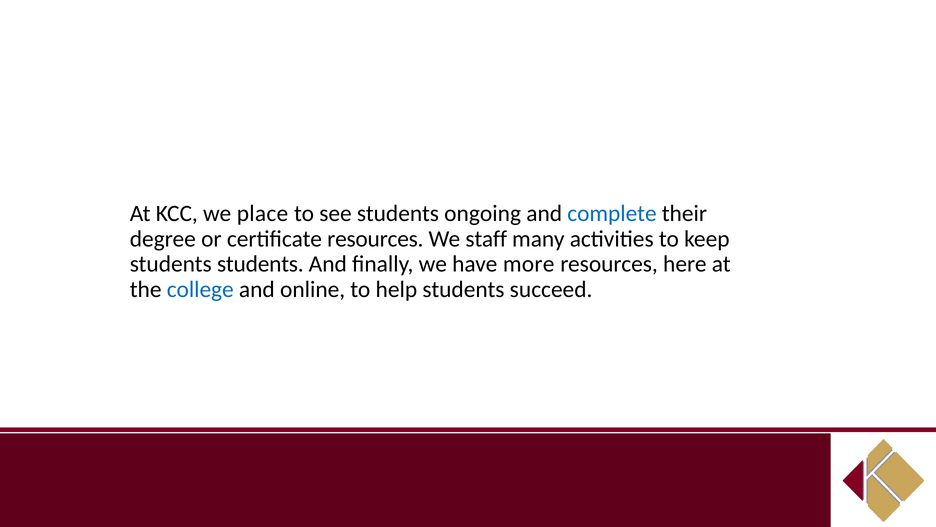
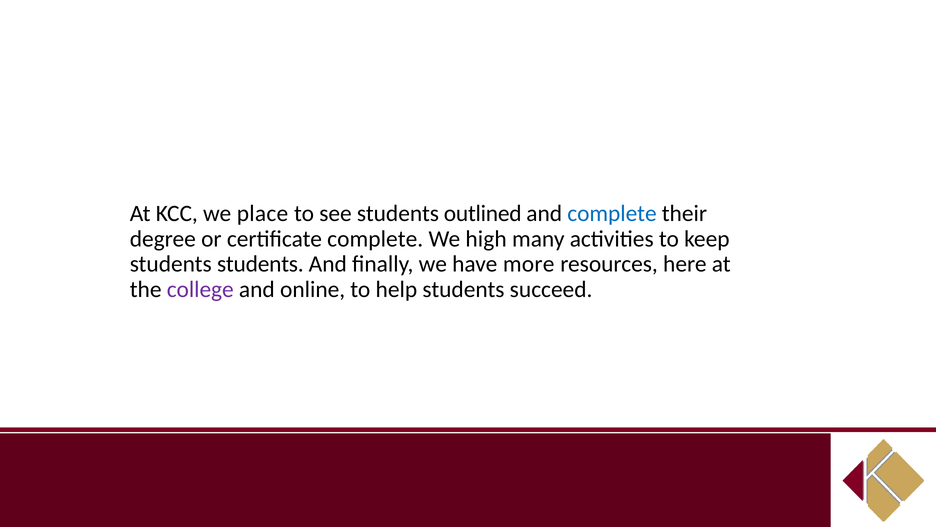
ongoing: ongoing -> outlined (483, 214)
certificate resources: resources -> complete (375, 239)
staff: staff -> high (486, 239)
college colour: blue -> purple (200, 289)
